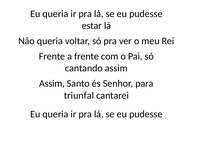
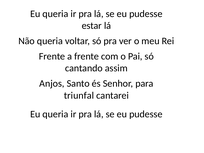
Assim: Assim -> Anjos (52, 83)
